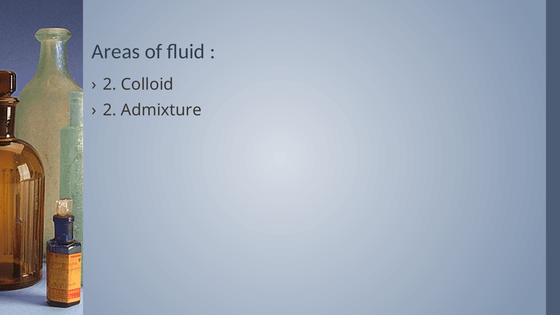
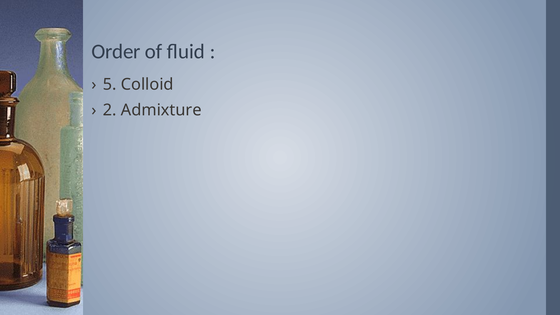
Areas: Areas -> Order (116, 52)
2: 2 -> 5 (110, 84)
